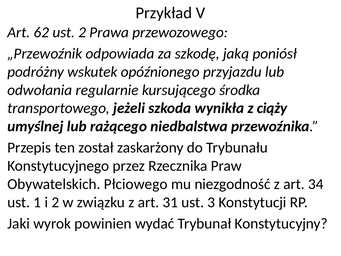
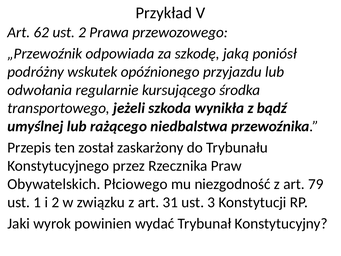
ciąży: ciąży -> bądź (272, 108)
34: 34 -> 79 (316, 184)
